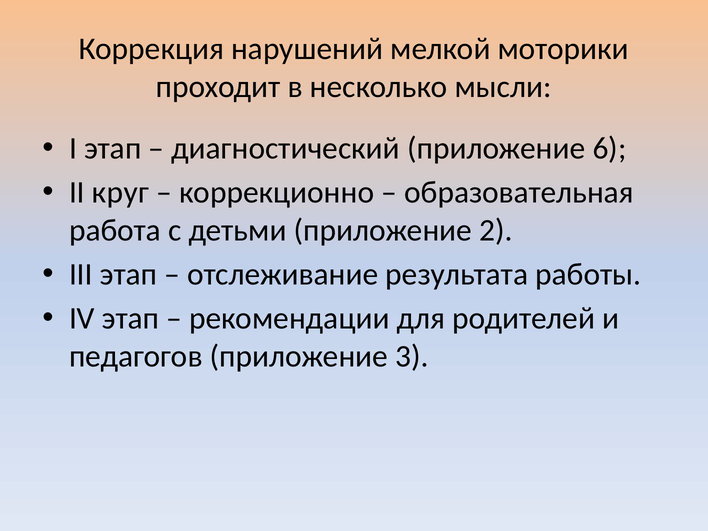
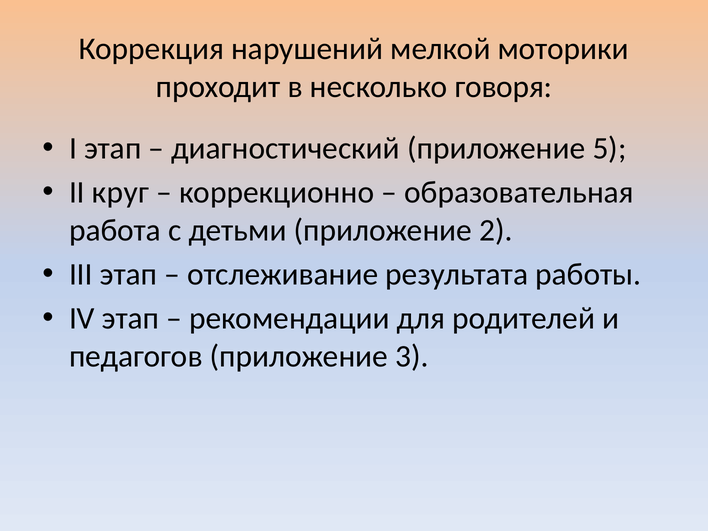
мысли: мысли -> говоря (503, 87)
6: 6 -> 5 (610, 149)
